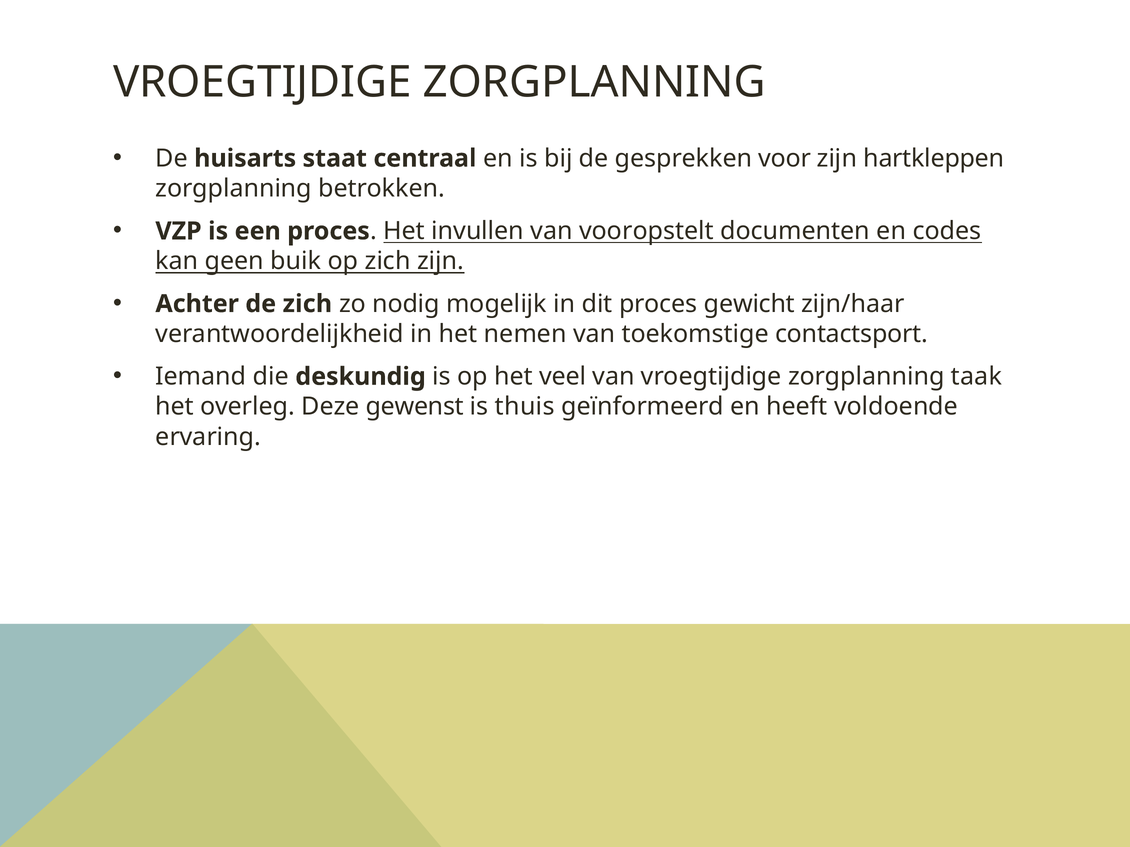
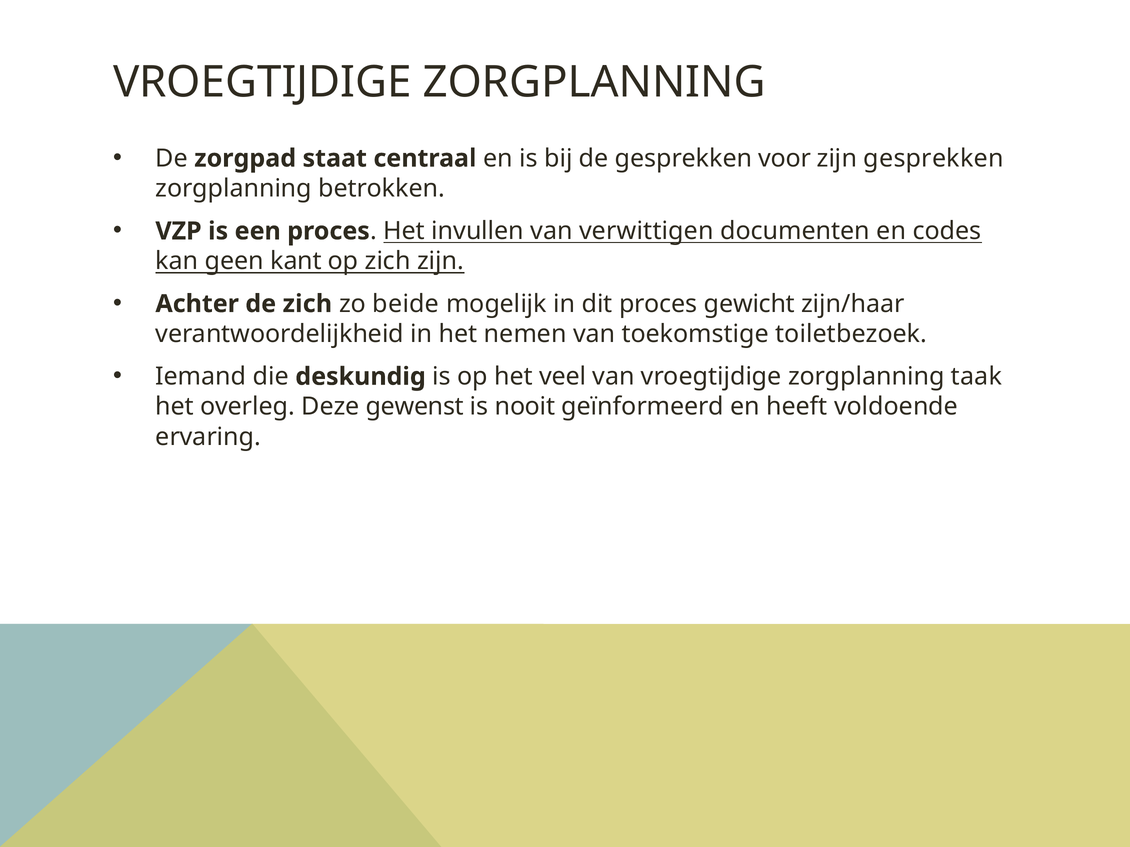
huisarts: huisarts -> zorgpad (245, 158)
zijn hartkleppen: hartkleppen -> gesprekken (934, 158)
vooropstelt: vooropstelt -> verwittigen (646, 231)
buik: buik -> kant (296, 261)
nodig: nodig -> beide (406, 304)
contactsport: contactsport -> toiletbezoek (851, 334)
thuis: thuis -> nooit (525, 407)
